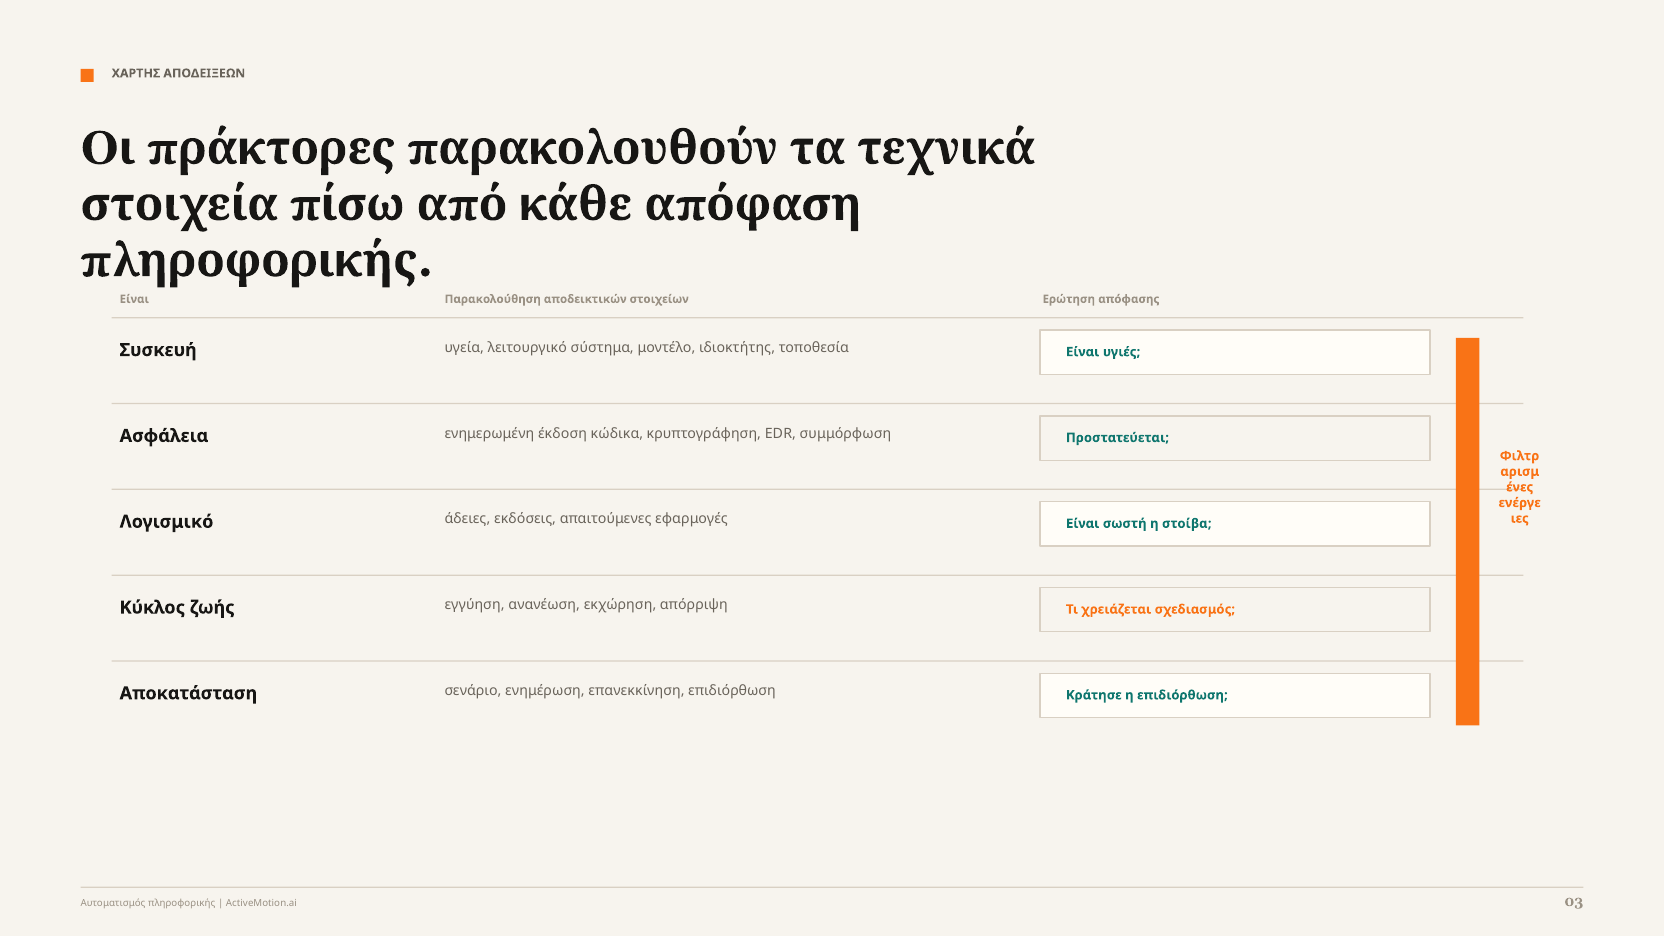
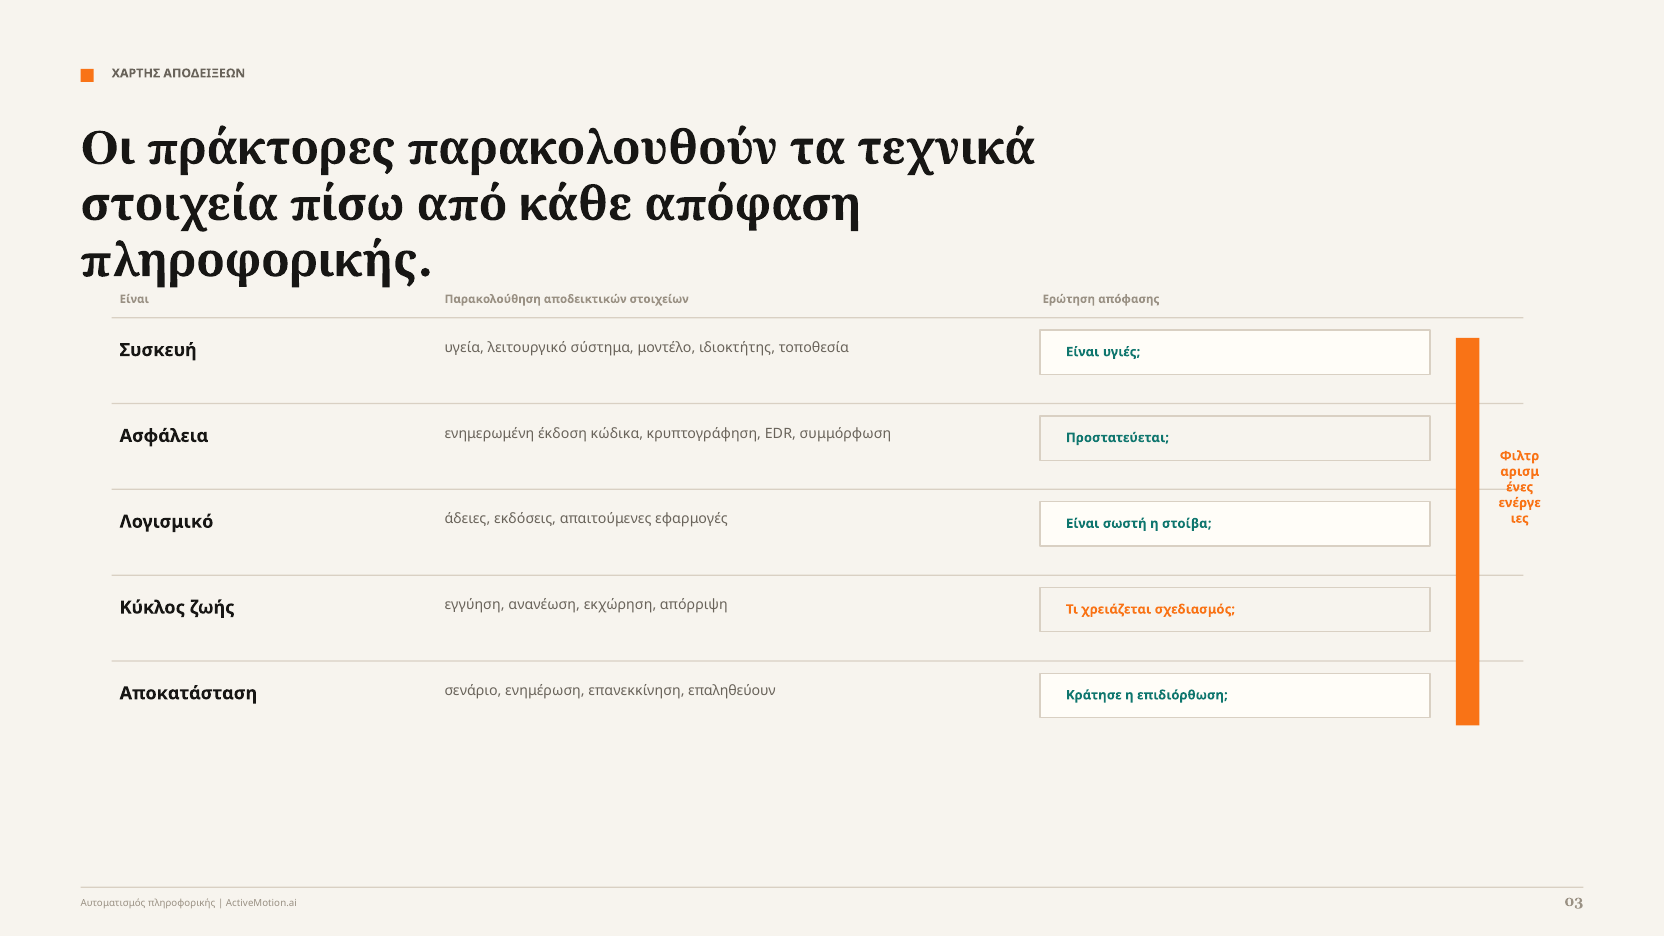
επανεκκίνηση επιδιόρθωση: επιδιόρθωση -> επαληθεύουν (732, 691)
